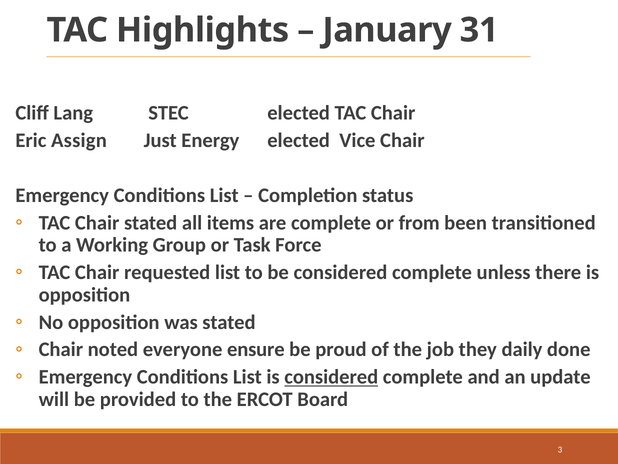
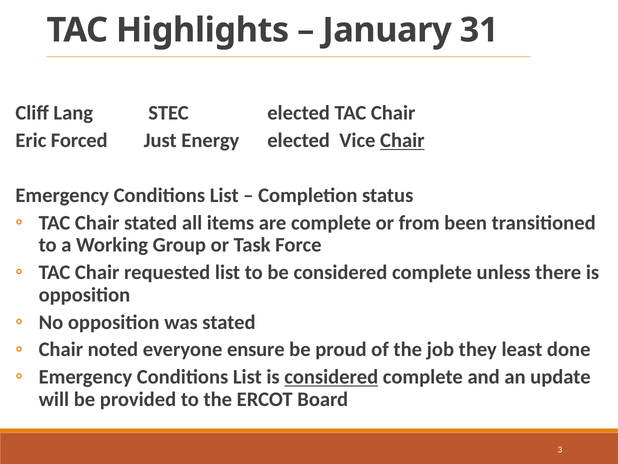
Assign: Assign -> Forced (79, 140)
Chair underline: none -> present (402, 140)
daily: daily -> least (522, 349)
